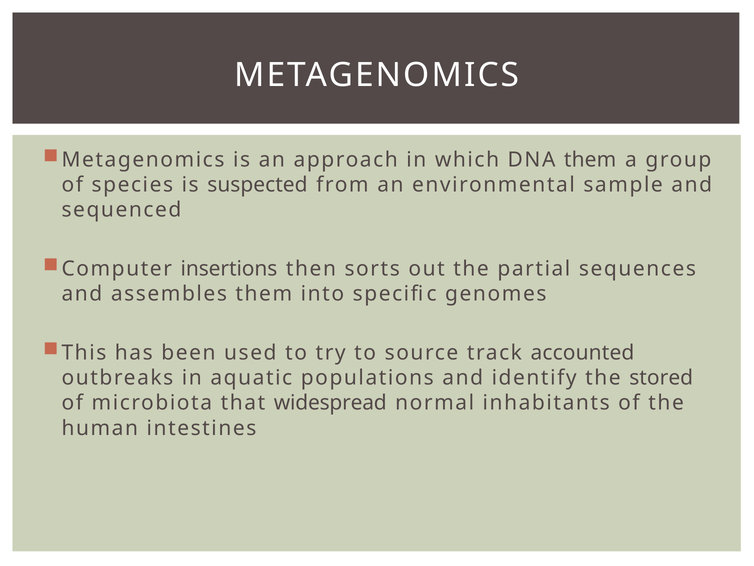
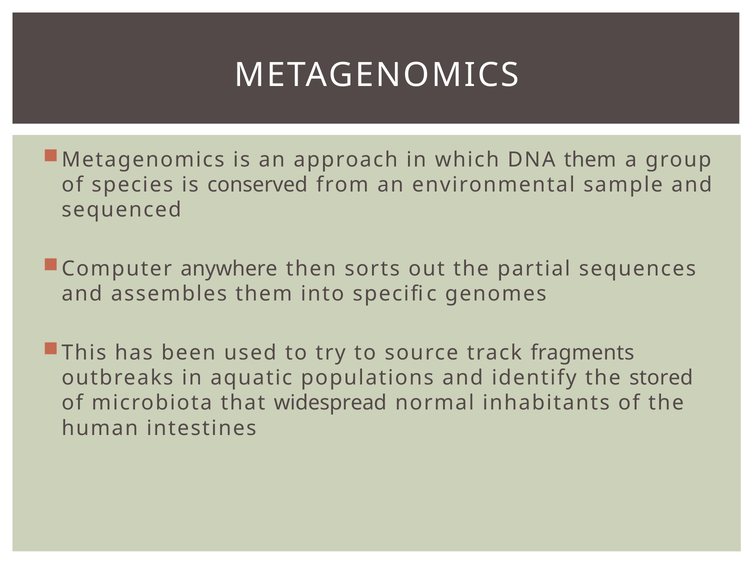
suspected: suspected -> conserved (258, 185)
insertions: insertions -> anywhere (229, 269)
accounted: accounted -> fragments (582, 352)
